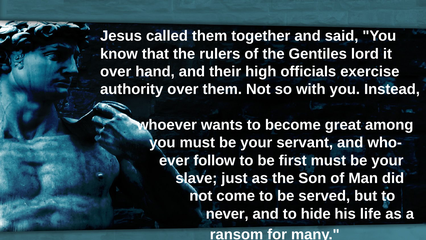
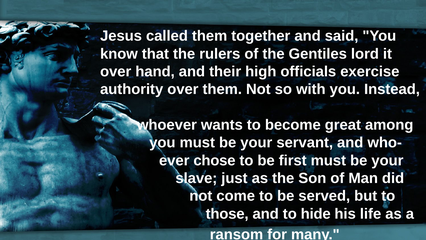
follow: follow -> chose (214, 160)
never: never -> those (227, 213)
